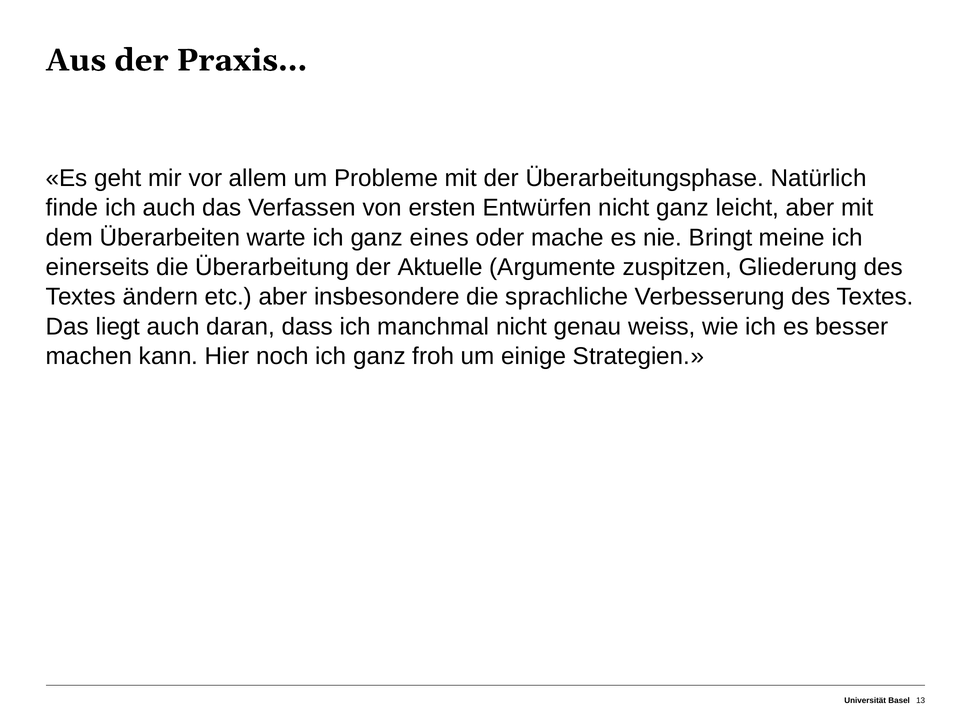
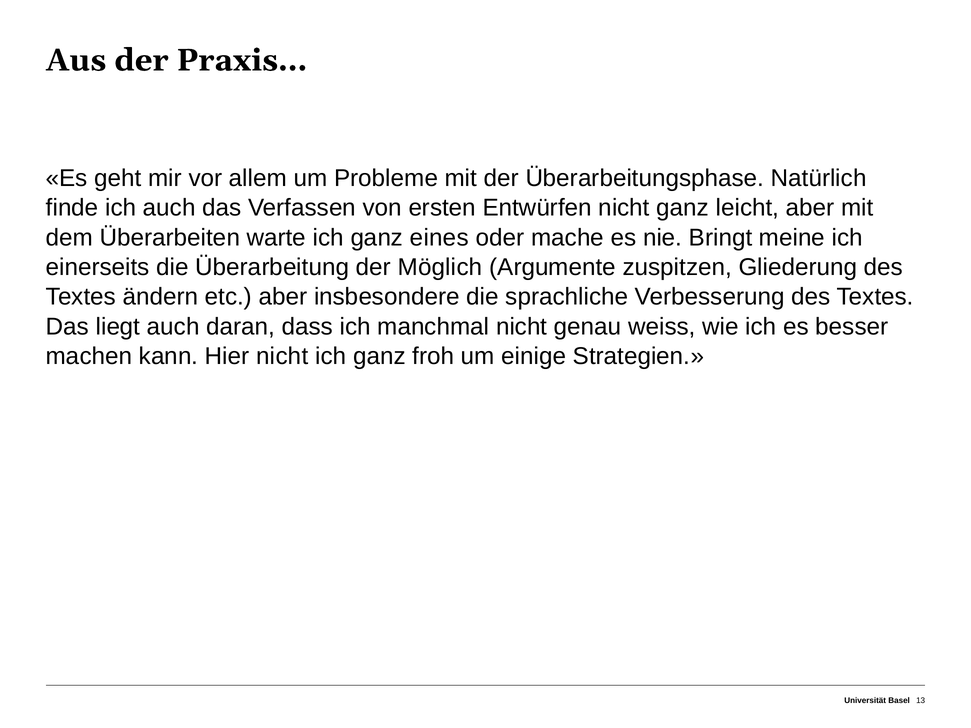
Aktuelle: Aktuelle -> Möglich (440, 267)
Hier noch: noch -> nicht (282, 356)
